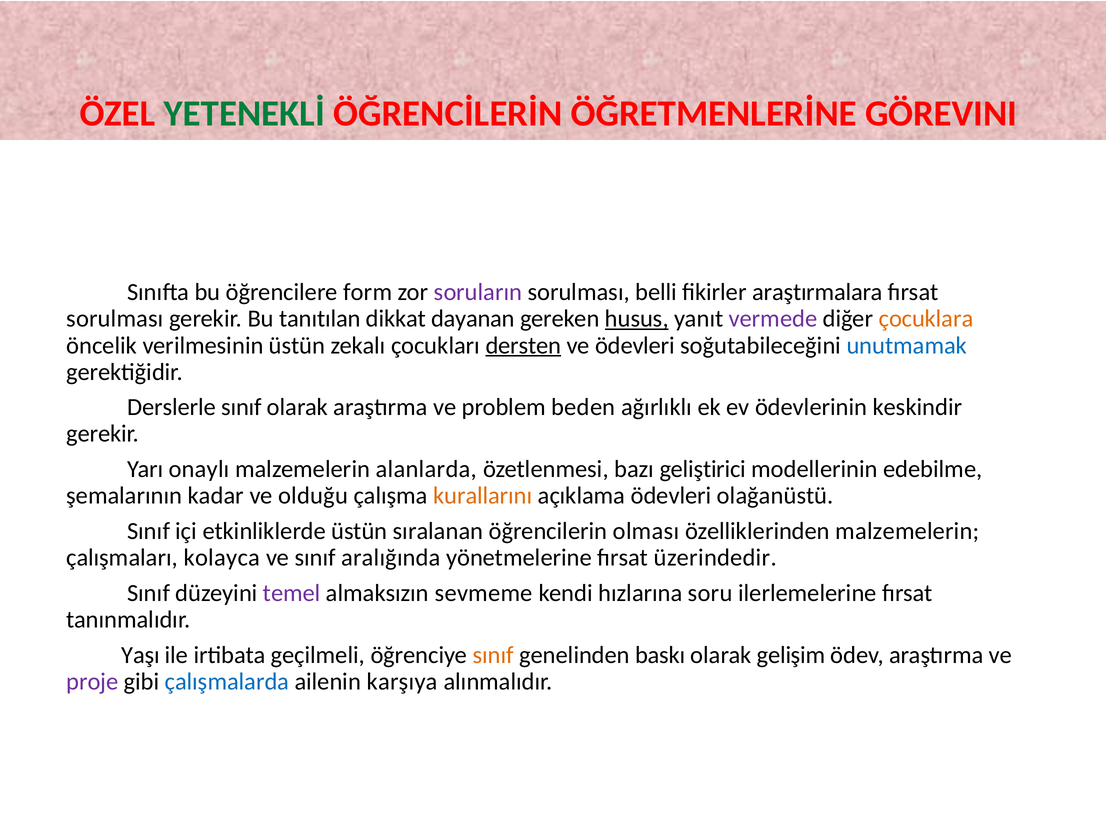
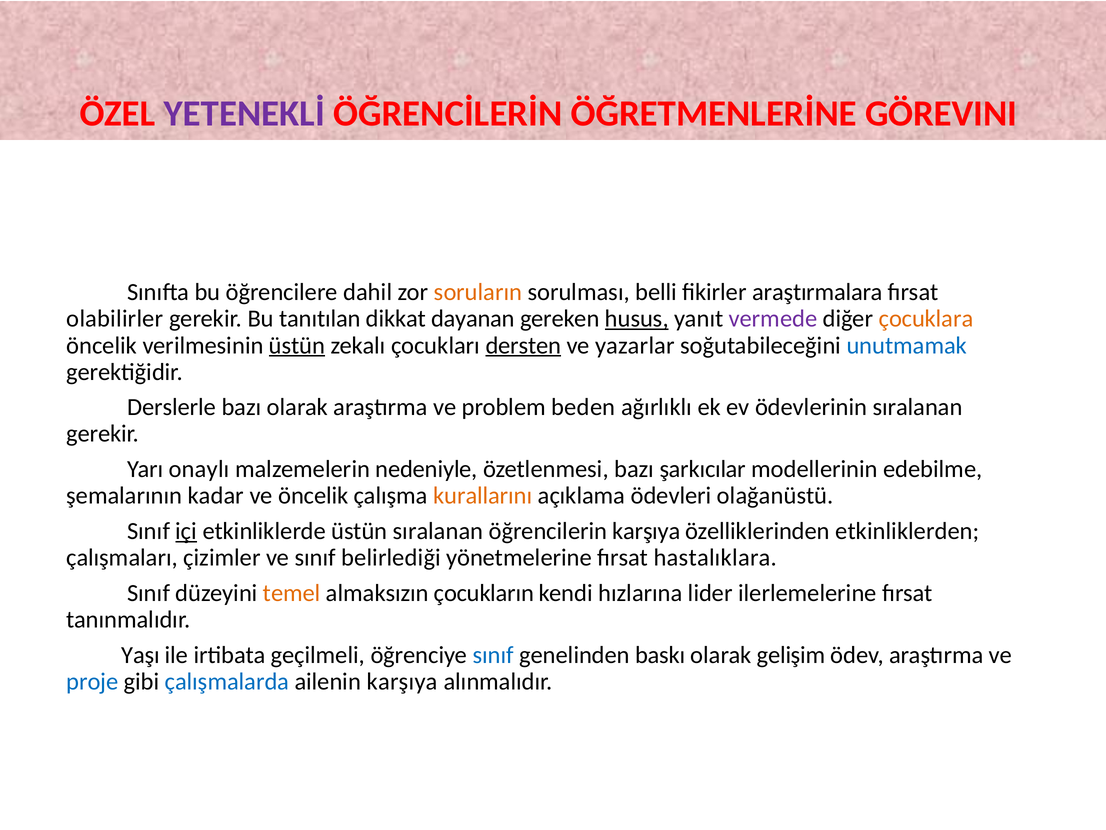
YETENEKLİ colour: green -> purple (244, 114)
form: form -> dahil (368, 292)
soruların colour: purple -> orange (478, 292)
sorulması: sorulması -> olabilirler (115, 319)
üstün underline: none -> present (297, 345)
ve ödevleri: ödevleri -> yazarlar (635, 345)
Derslerle sınıf: sınıf -> bazı (242, 407)
ödevlerinin keskindir: keskindir -> sıralanan (918, 407)
alanlarda: alanlarda -> nedeniyle (427, 469)
geliştirici: geliştirici -> şarkıcılar (703, 469)
ve olduğu: olduğu -> öncelik (313, 495)
içi underline: none -> present (186, 531)
öğrencilerin olması: olması -> karşıya (646, 531)
özelliklerinden malzemelerin: malzemelerin -> etkinliklerden (907, 531)
kolayca: kolayca -> çizimler (222, 557)
aralığında: aralığında -> belirlediği (391, 557)
üzerindedir: üzerindedir -> hastalıklara (715, 557)
temel colour: purple -> orange (292, 593)
sevmeme: sevmeme -> çocukların (484, 593)
soru: soru -> lider (710, 593)
sınıf colour: orange -> blue (493, 655)
proje colour: purple -> blue (92, 681)
